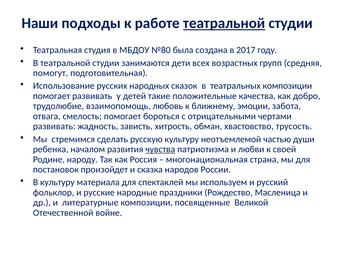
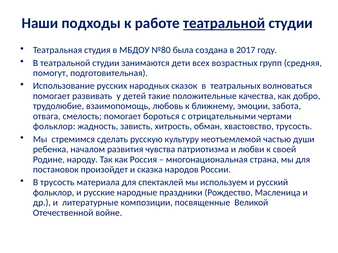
театральных композиции: композиции -> волноваться (287, 86)
развивать: развивать -> фольклор (54, 127)
чувства underline: present -> none (160, 150)
В культуру: культуру -> трусость (57, 183)
